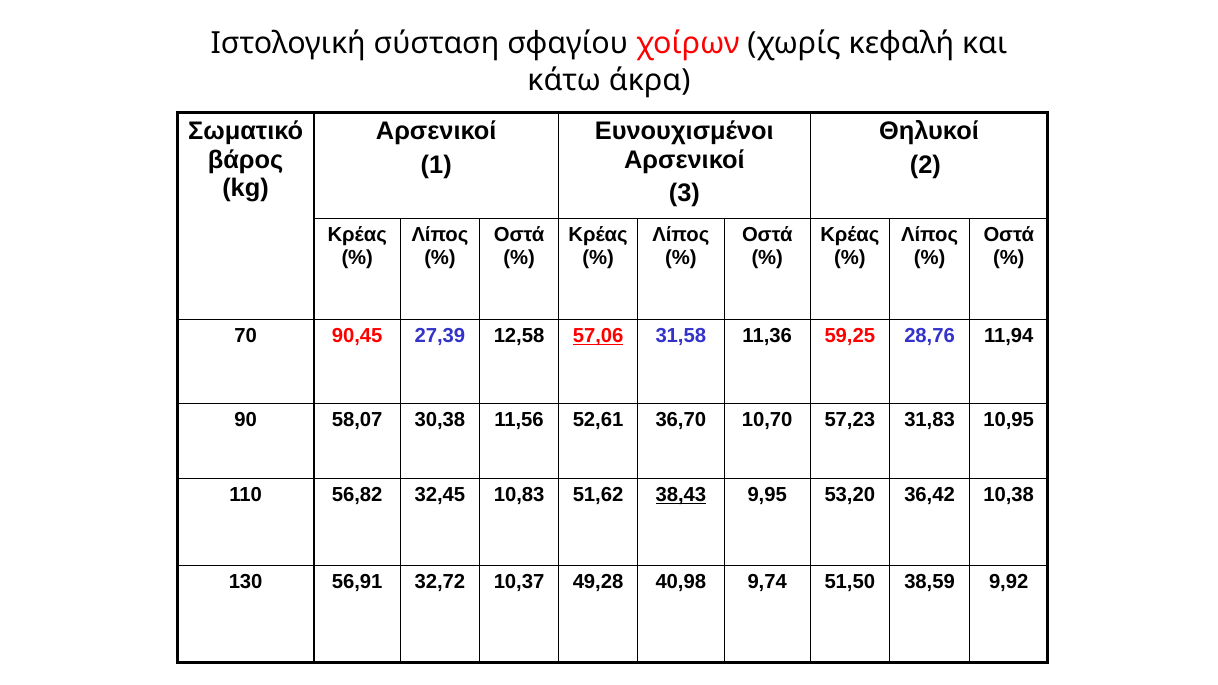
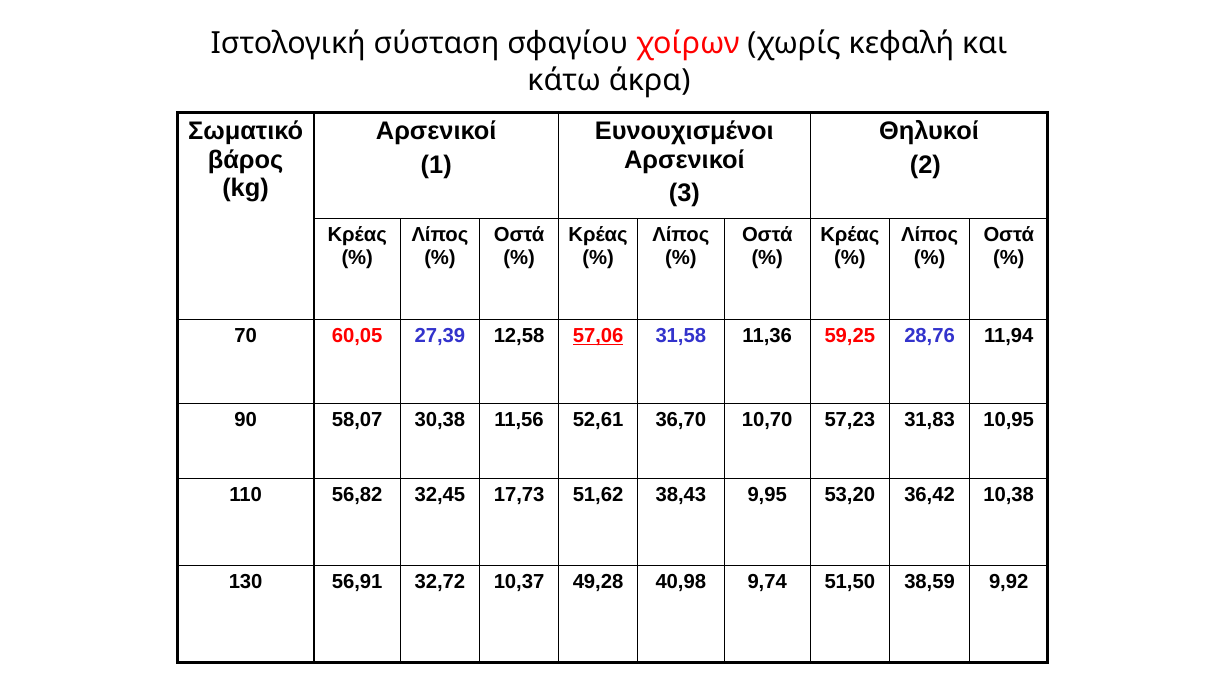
90,45: 90,45 -> 60,05 (357, 336)
10,83: 10,83 -> 17,73 (519, 495)
38,43 underline: present -> none (681, 495)
